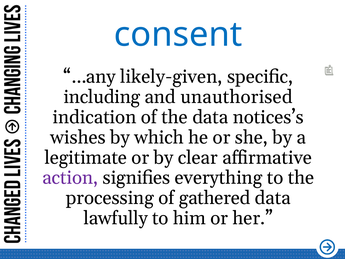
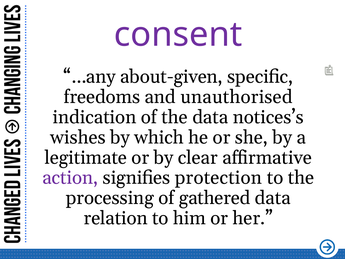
consent colour: blue -> purple (178, 34)
likely-given: likely-given -> about-given (171, 77)
including: including -> freedoms (102, 97)
everything: everything -> protection (218, 178)
lawfully: lawfully -> relation (116, 218)
